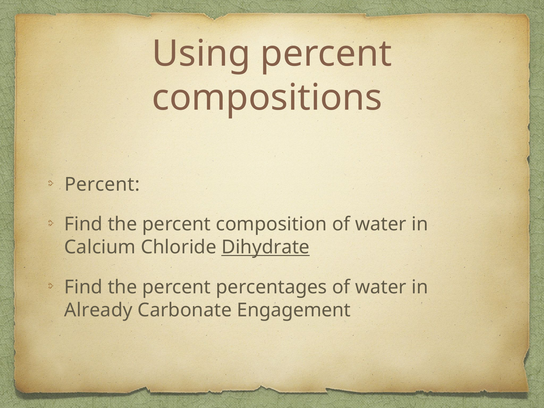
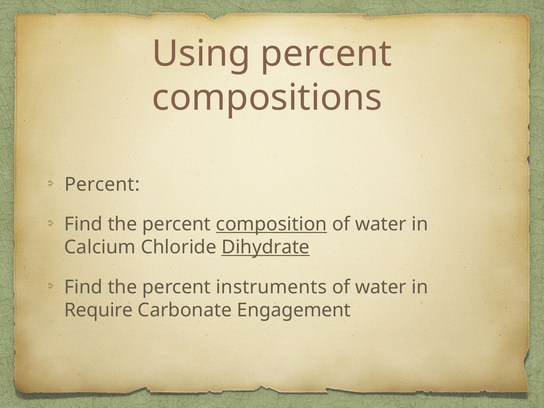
composition underline: none -> present (271, 224)
percentages: percentages -> instruments (271, 287)
Already: Already -> Require (99, 310)
